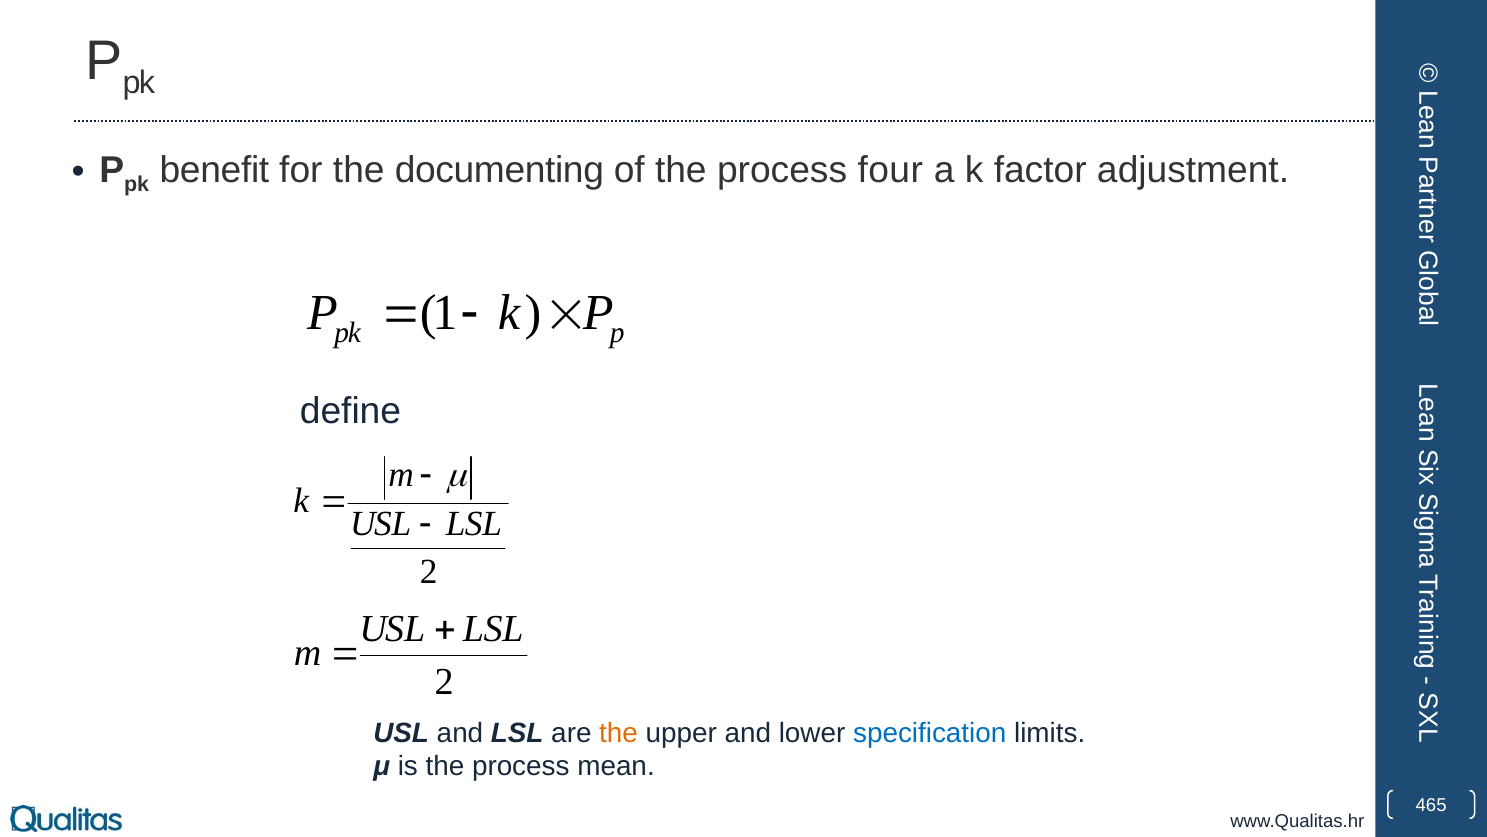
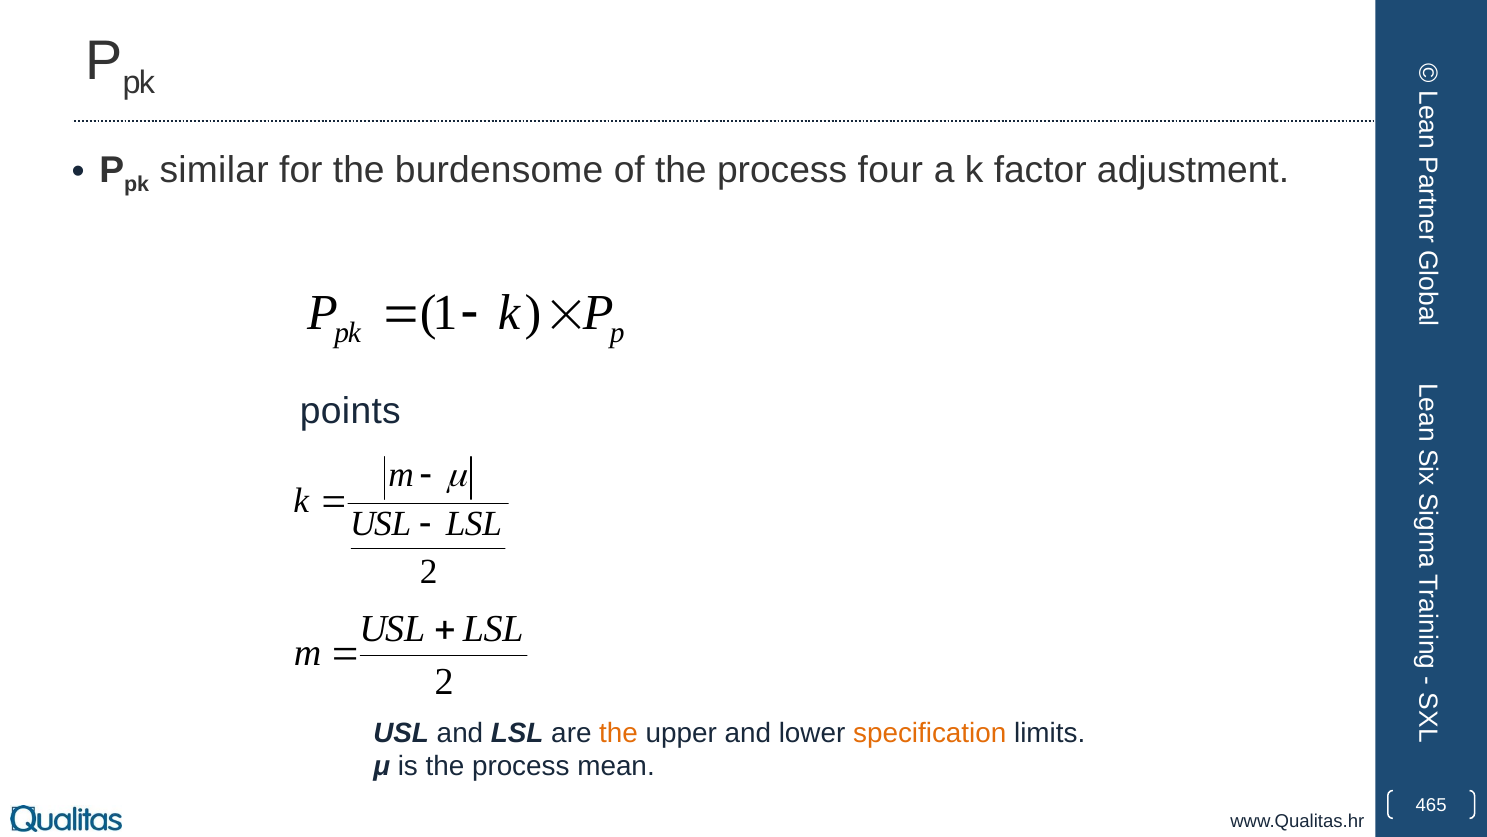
benefit: benefit -> similar (214, 170)
documenting: documenting -> burdensome (499, 170)
define: define -> points (350, 411)
specification colour: blue -> orange (930, 733)
